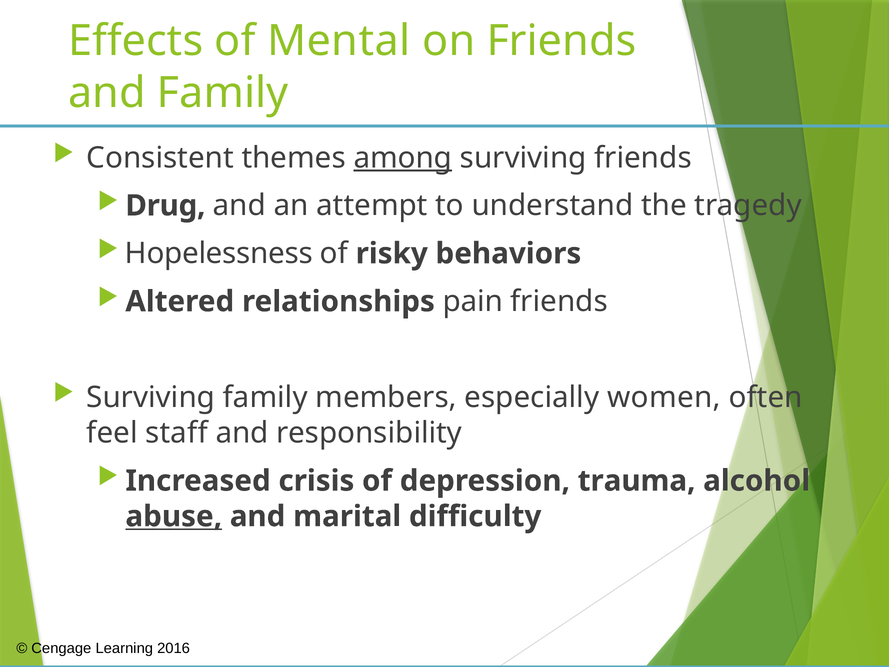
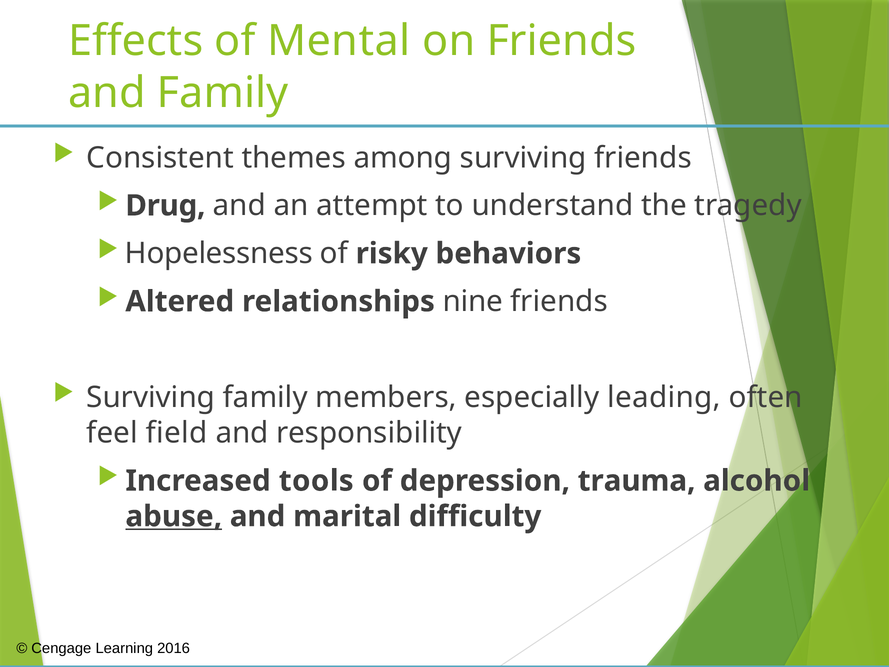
among underline: present -> none (403, 158)
pain: pain -> nine (473, 301)
women: women -> leading (664, 397)
staff: staff -> field (176, 433)
crisis: crisis -> tools (316, 481)
